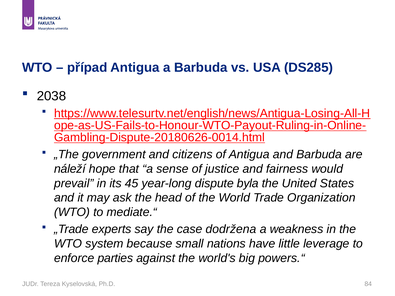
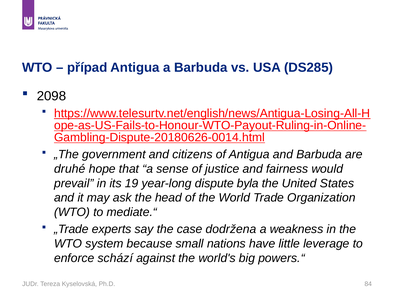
2038: 2038 -> 2098 (51, 96)
náleží: náleží -> druhé (70, 169)
45: 45 -> 19 (132, 183)
parties: parties -> schází (115, 258)
